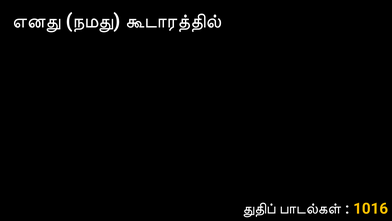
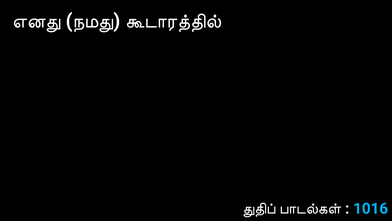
1016 colour: yellow -> light blue (371, 208)
